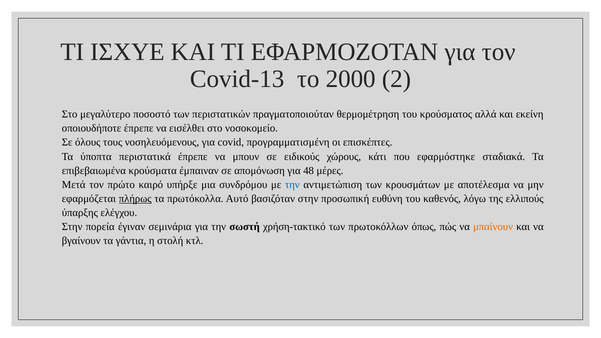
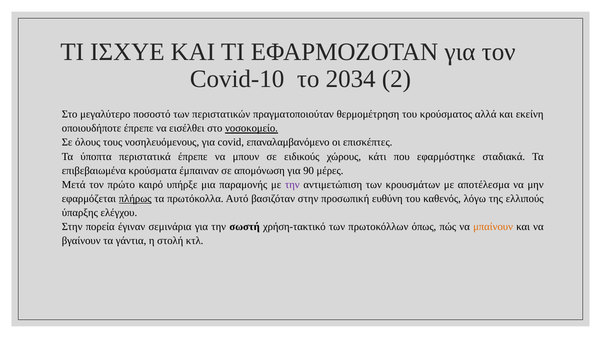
Covid-13: Covid-13 -> Covid-10 (237, 79)
2000: 2000 -> 2034 (351, 79)
νοσοκομείο underline: none -> present (252, 128)
προγραμματισμένη: προγραμματισμένη -> επαναλαμβανόμενο (288, 142)
48: 48 -> 90 (309, 171)
συνδρόμου: συνδρόμου -> παραμονής (243, 185)
την colour: blue -> purple (292, 185)
